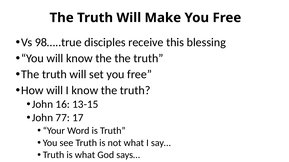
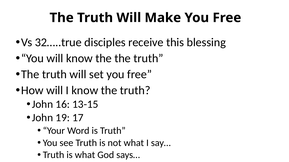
98…..true: 98…..true -> 32…..true (58, 43)
77: 77 -> 19 (63, 118)
